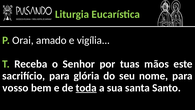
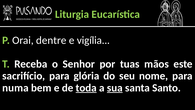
amado: amado -> dentre (51, 40)
vosso: vosso -> numa (15, 88)
sua underline: none -> present (115, 88)
